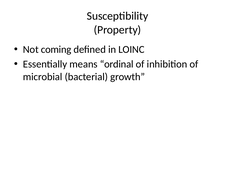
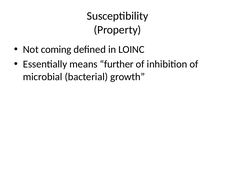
ordinal: ordinal -> further (117, 64)
